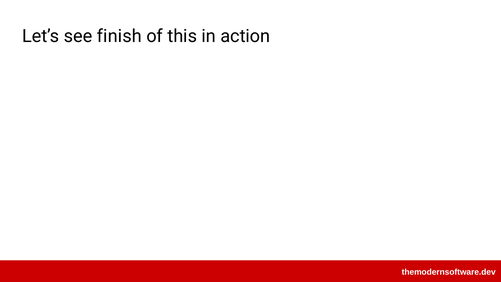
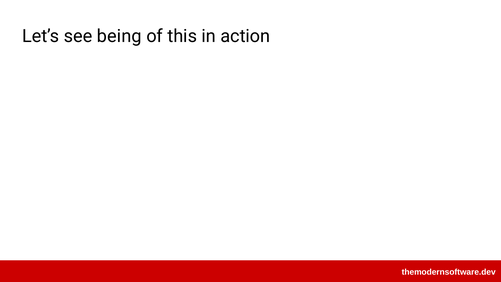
finish: finish -> being (119, 36)
